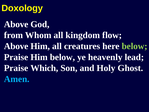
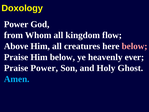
Above: Above -> Power (16, 24)
below colour: light green -> pink (135, 46)
lead: lead -> ever (134, 57)
Praise Which: Which -> Power (44, 68)
